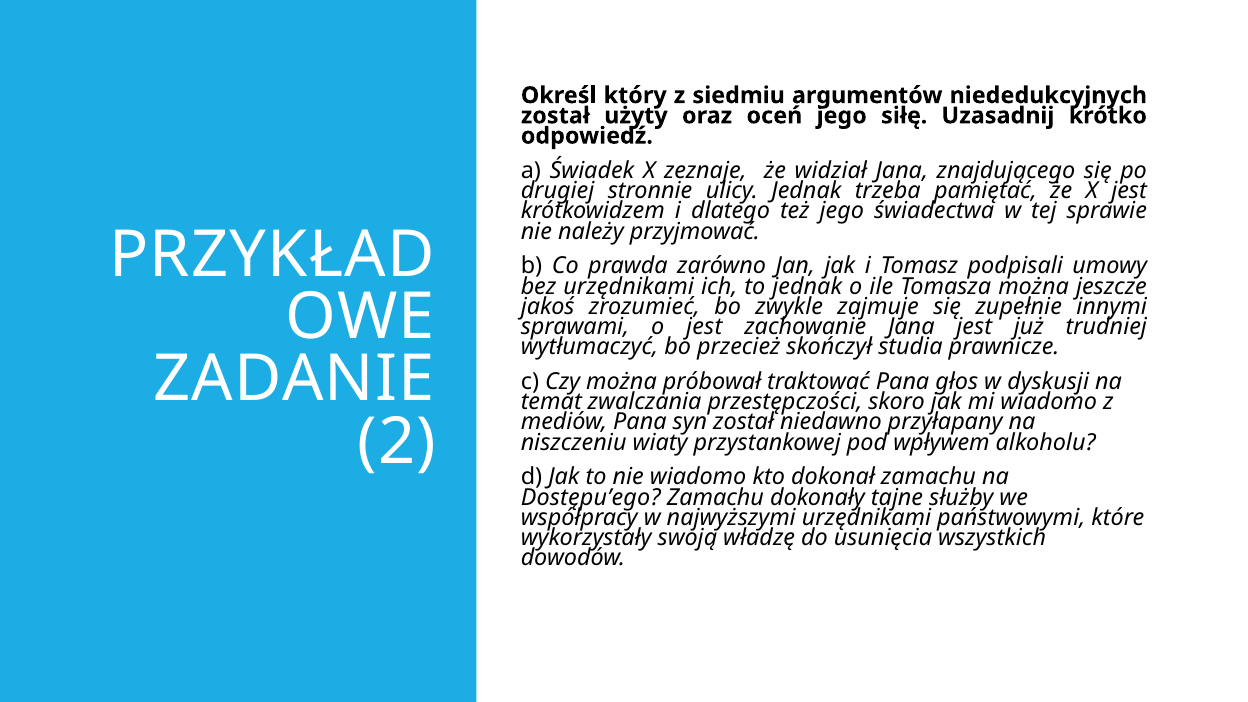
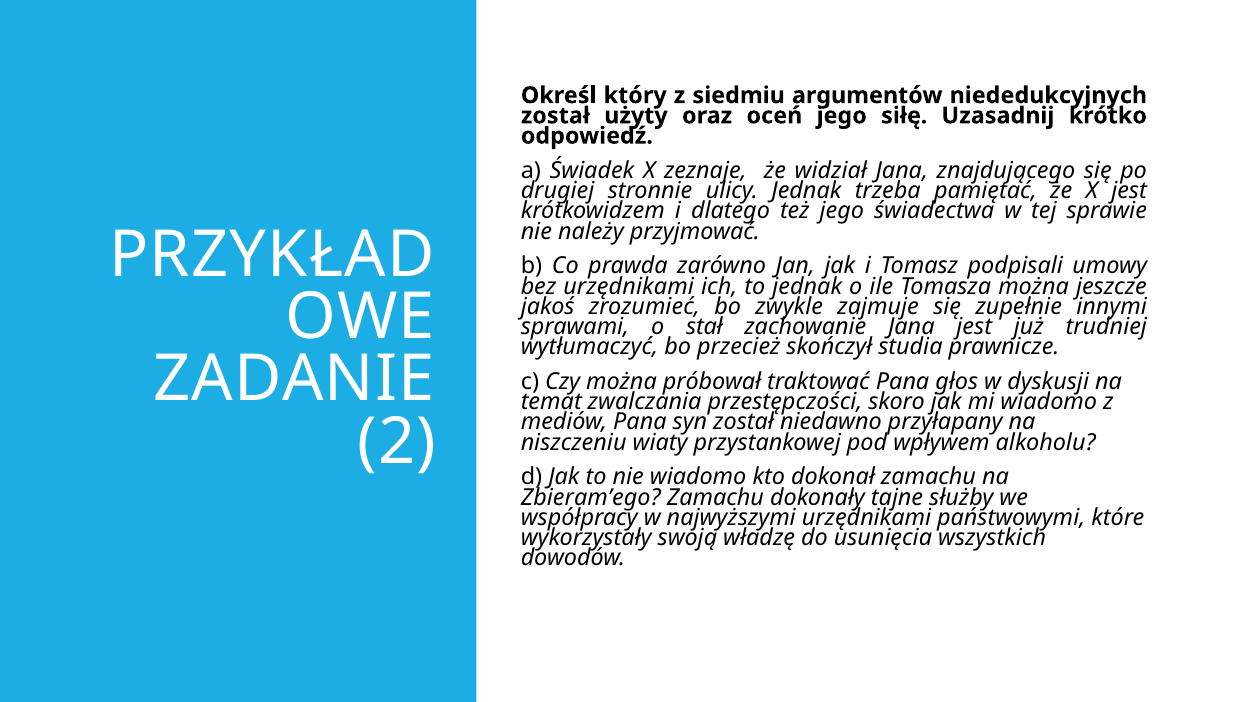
o jest: jest -> stał (704, 327)
Dostępu’ego: Dostępu’ego -> Zbieram’ego (591, 497)
